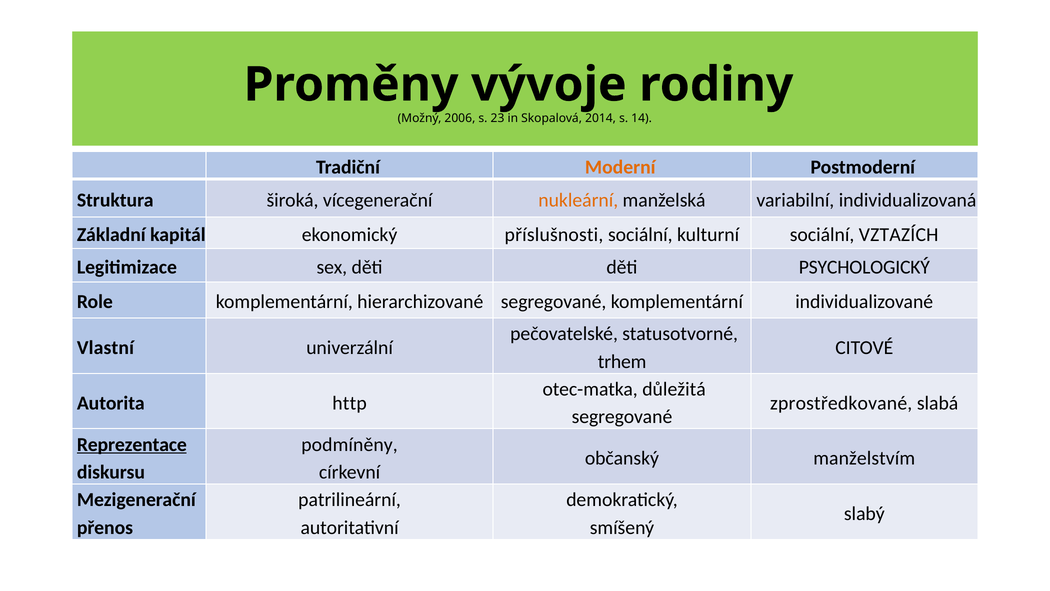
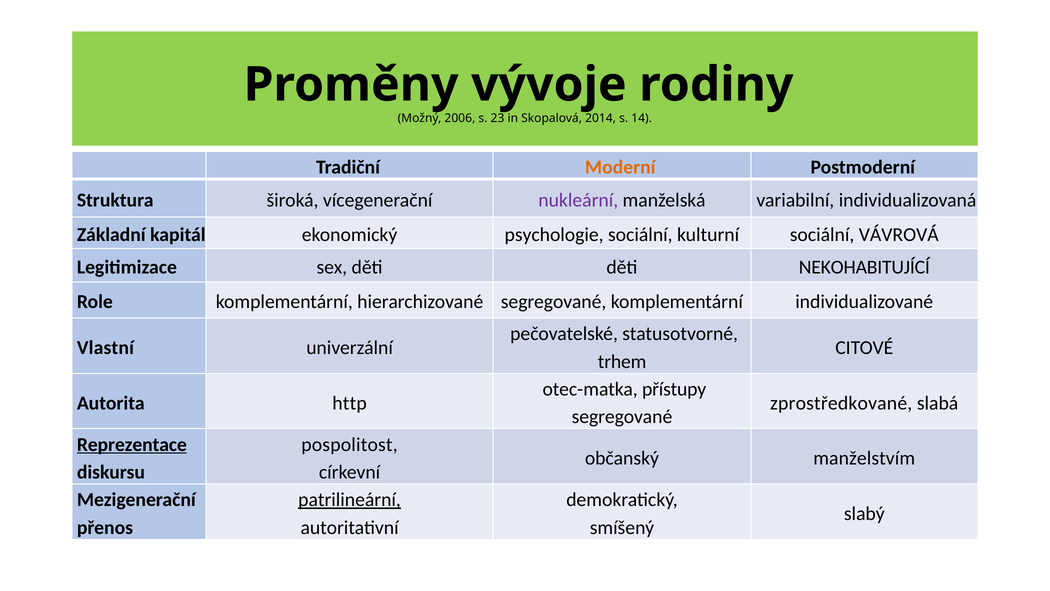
nukleární colour: orange -> purple (578, 200)
příslušnosti: příslušnosti -> psychologie (554, 235)
VZTAZÍCH: VZTAZÍCH -> VÁVROVÁ (899, 235)
PSYCHOLOGICKÝ: PSYCHOLOGICKÝ -> NEKOHABITUJÍCÍ (864, 267)
důležitá: důležitá -> přístupy (674, 389)
podmíněny: podmíněny -> pospolitost (349, 444)
patrilineární underline: none -> present (350, 500)
